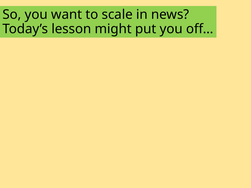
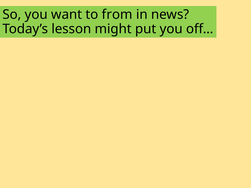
scale: scale -> from (117, 15)
